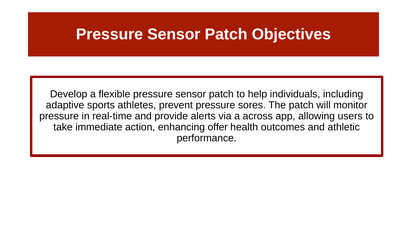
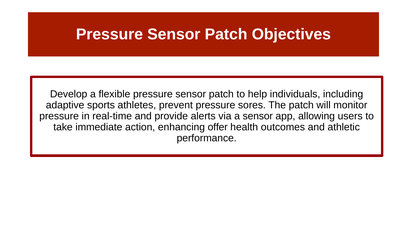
a across: across -> sensor (258, 116)
